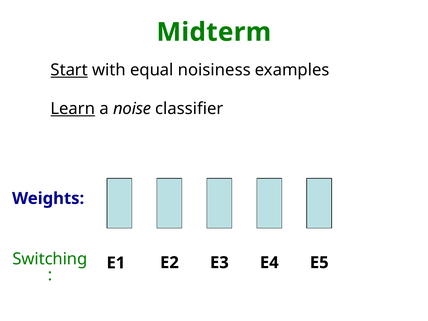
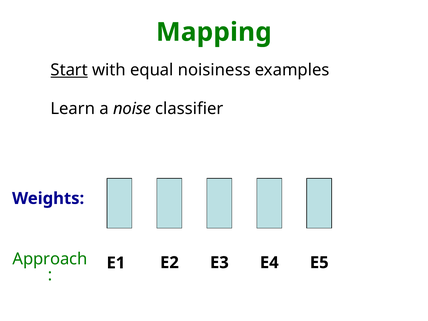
Midterm: Midterm -> Mapping (214, 32)
Learn underline: present -> none (73, 109)
Switching: Switching -> Approach (50, 259)
